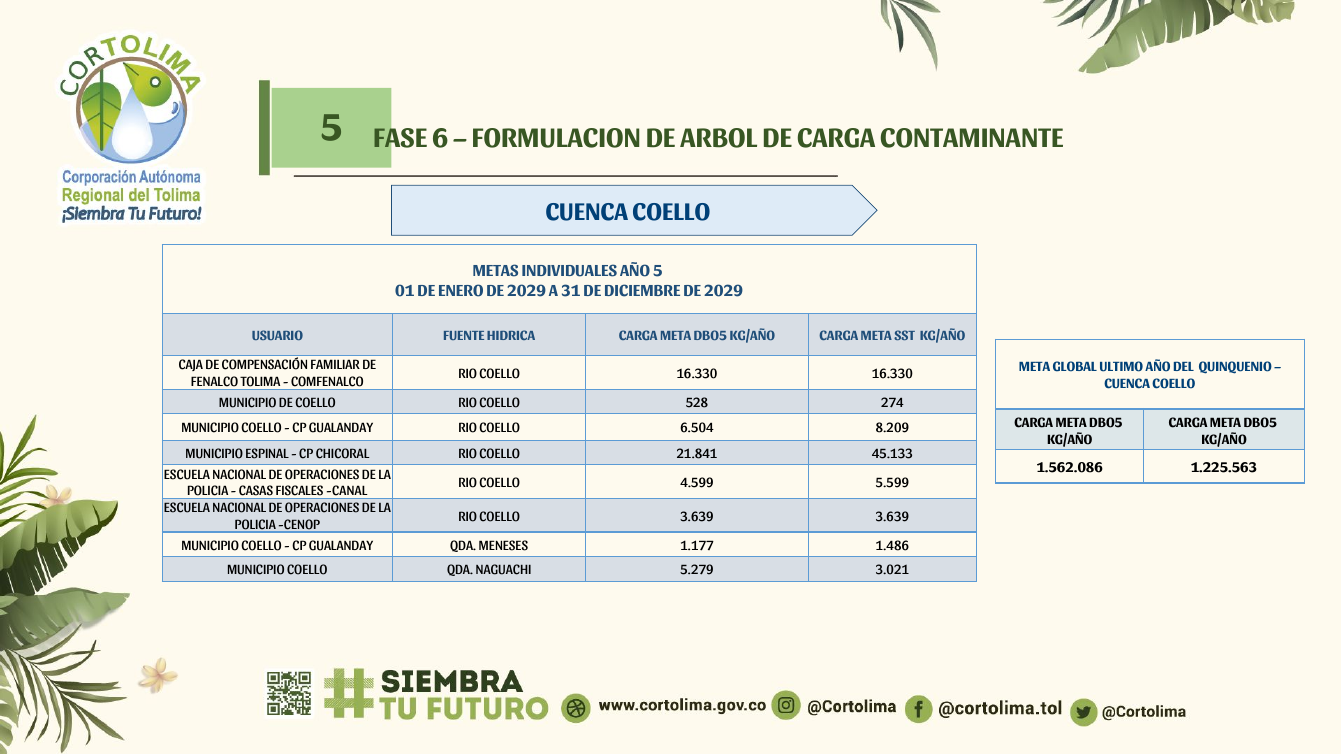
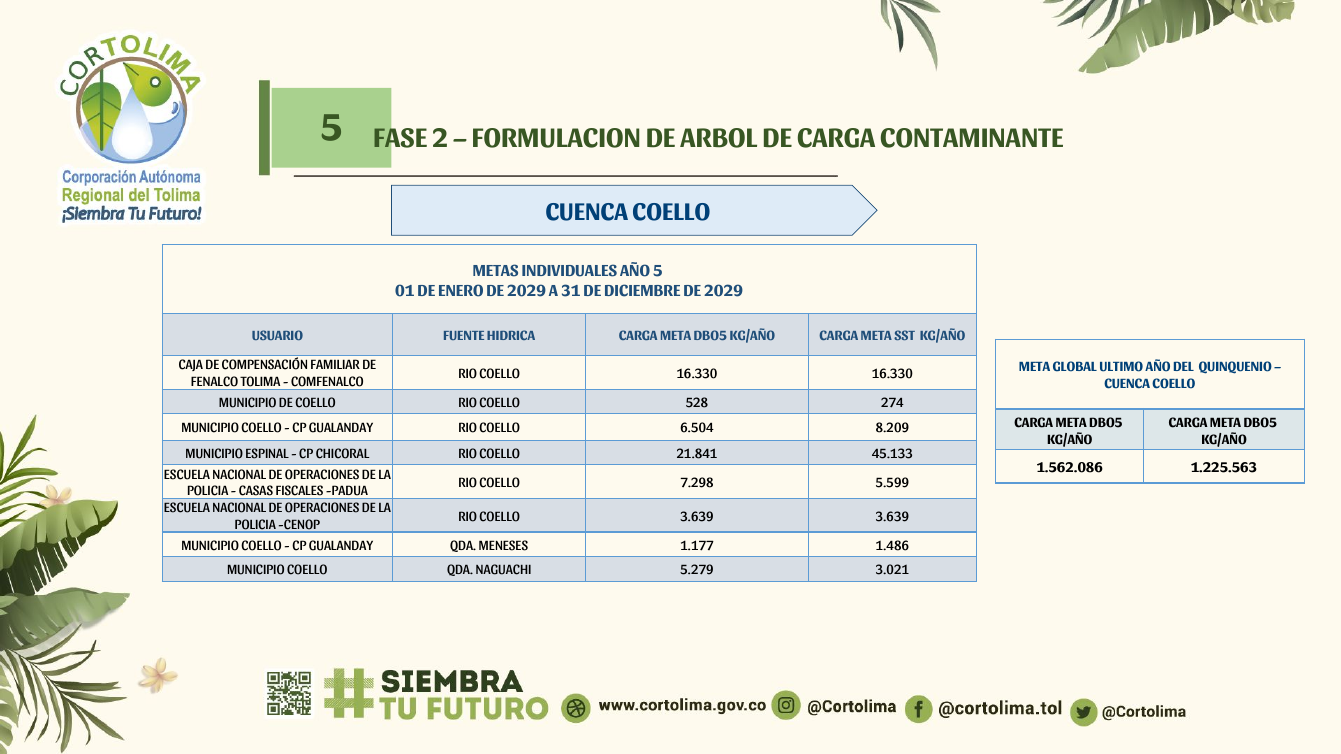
6: 6 -> 2 (440, 138)
4.599: 4.599 -> 7.298 (697, 483)
CANAL: CANAL -> PADUA (347, 491)
